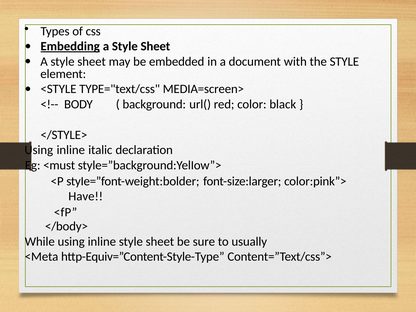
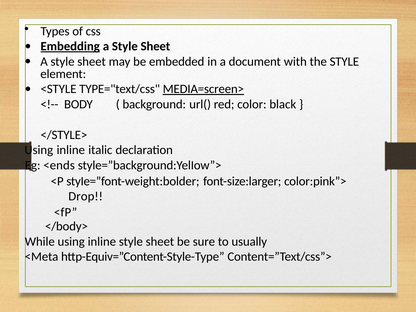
MEDIA=screen> underline: none -> present (203, 89)
<must: <must -> <ends (59, 165)
Have: Have -> Drop (86, 196)
